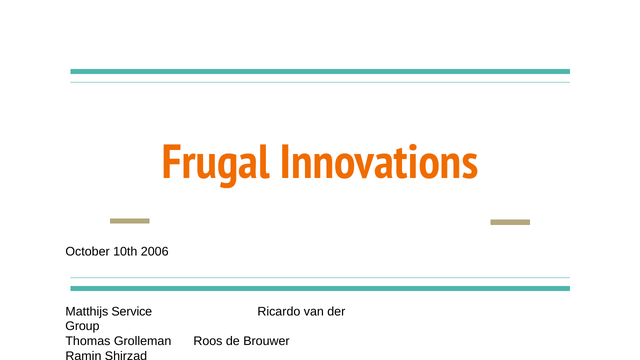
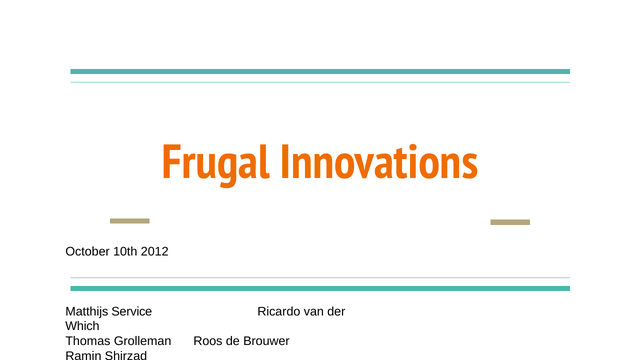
2006: 2006 -> 2012 (155, 252)
Group: Group -> Which (82, 326)
